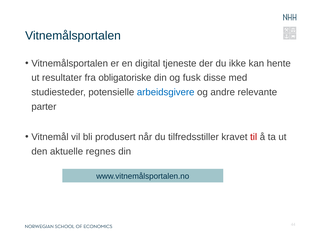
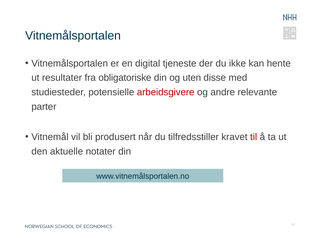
fusk: fusk -> uten (192, 78)
arbeidsgivere colour: blue -> red (166, 92)
regnes: regnes -> notater (101, 151)
